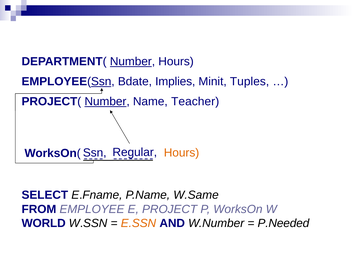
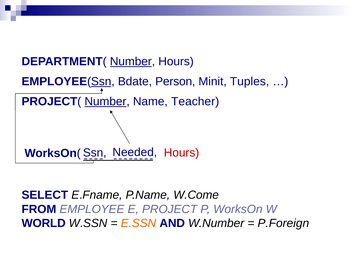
Implies: Implies -> Person (175, 82)
Regular: Regular -> Needed (135, 153)
Hours colour: orange -> red (182, 153)
W.Same: W.Same -> W.Come (196, 195)
P.Needed: P.Needed -> P.Foreign (283, 224)
